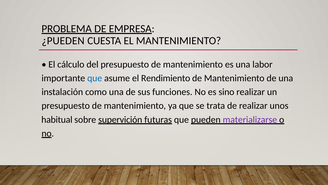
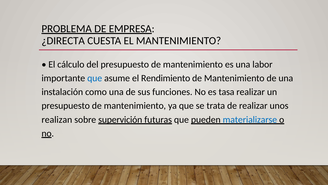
¿PUEDEN: ¿PUEDEN -> ¿DIRECTA (63, 41)
sino: sino -> tasa (226, 92)
habitual: habitual -> realizan (57, 119)
materializarse colour: purple -> blue (250, 119)
